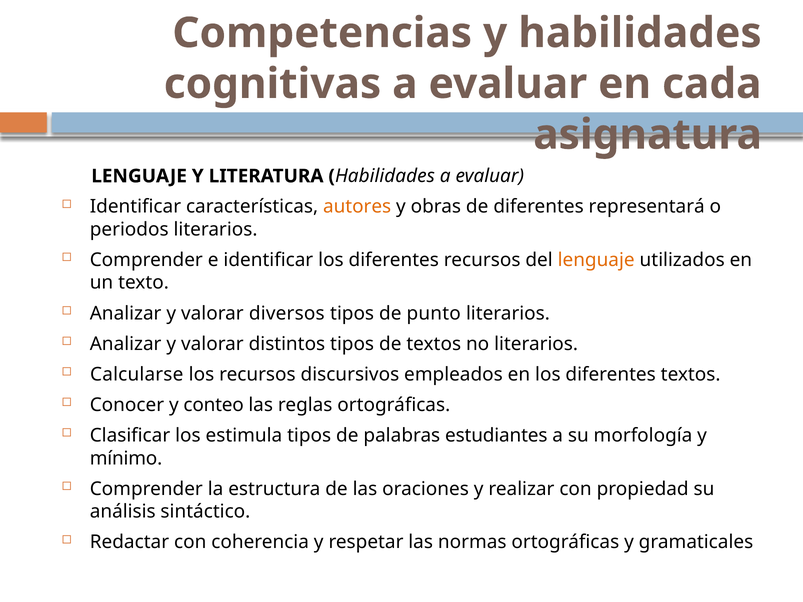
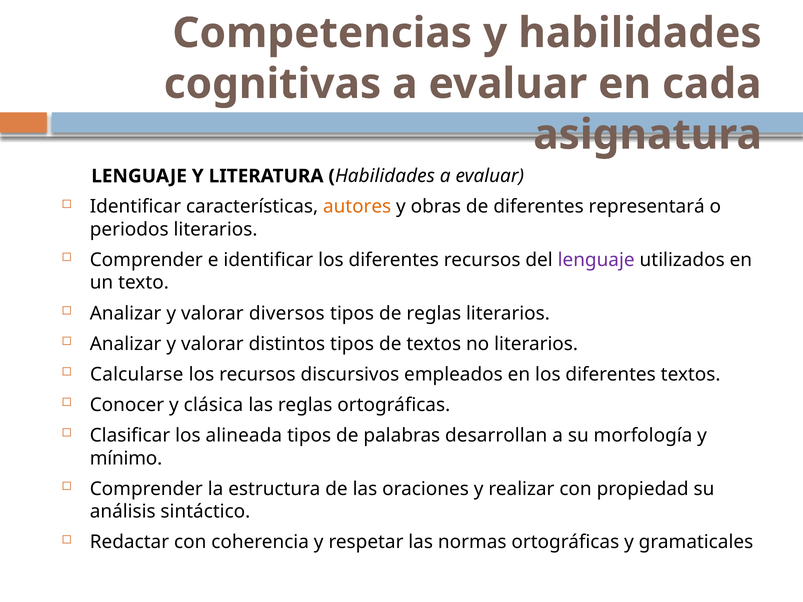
lenguaje colour: orange -> purple (596, 260)
de punto: punto -> reglas (434, 313)
conteo: conteo -> clásica (213, 405)
estimula: estimula -> alineada (244, 436)
estudiantes: estudiantes -> desarrollan (496, 436)
